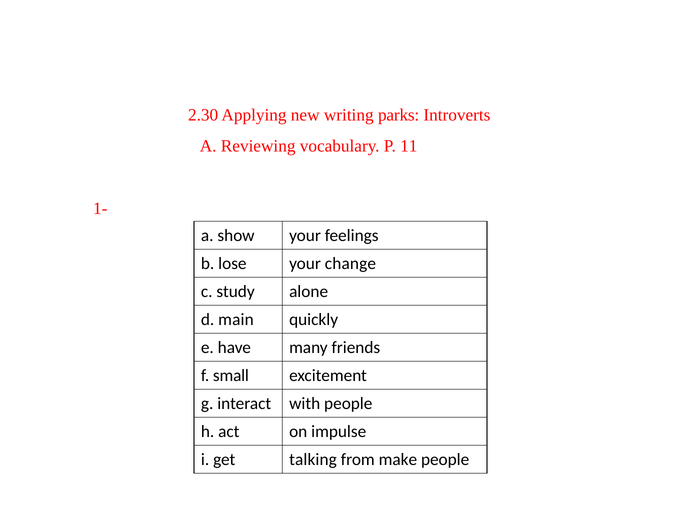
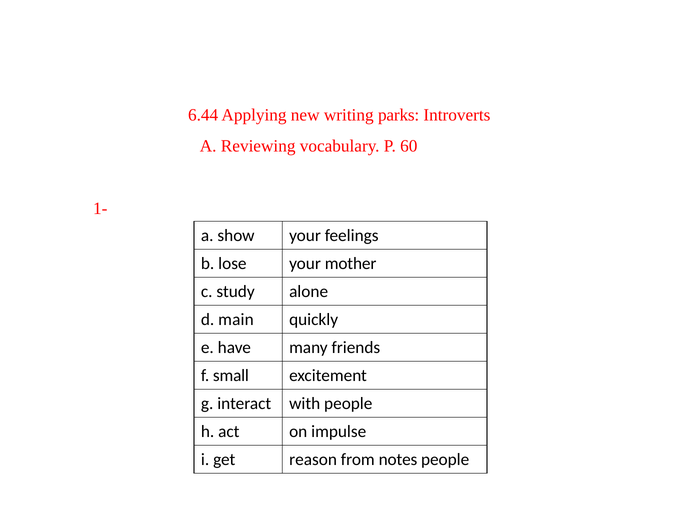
2.30: 2.30 -> 6.44 (203, 115)
11: 11 -> 60 (409, 146)
change: change -> mother (351, 263)
talking: talking -> reason (313, 459)
make: make -> notes (398, 459)
